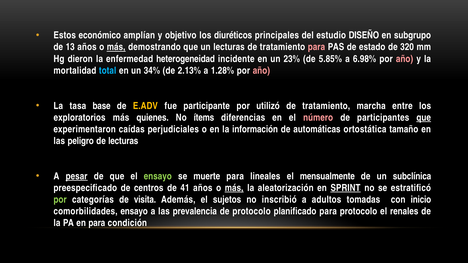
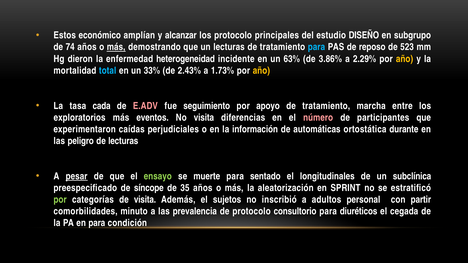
objetivo: objetivo -> alcanzar (181, 35)
los diuréticos: diuréticos -> protocolo (233, 35)
13: 13 -> 74 (70, 47)
para colour: pink -> light blue (316, 47)
estado: estado -> reposo (372, 47)
320: 320 -> 523 (407, 47)
23%: 23% -> 63% (292, 59)
5.85%: 5.85% -> 3.86% (330, 59)
6.98%: 6.98% -> 2.29% (365, 59)
año colour: pink -> yellow (405, 59)
34%: 34% -> 33% (152, 71)
2.13%: 2.13% -> 2.43% (189, 71)
1.28%: 1.28% -> 1.73% (222, 71)
año colour: pink -> yellow (261, 71)
base: base -> cada (102, 106)
E.ADV colour: yellow -> pink (145, 106)
participante: participante -> seguimiento (207, 106)
utilizó: utilizó -> apoyo (268, 106)
quienes: quienes -> eventos (153, 118)
No ítems: ítems -> visita (204, 118)
que underline: present -> none (424, 118)
tamaño: tamaño -> durante (404, 129)
lineales: lineales -> sentado (265, 176)
mensualmente: mensualmente -> longitudinales (327, 176)
centros: centros -> síncope (149, 188)
41: 41 -> 35 (185, 188)
más underline: present -> none (234, 188)
SPRINT underline: present -> none (346, 188)
tomadas: tomadas -> personal (363, 200)
inicio: inicio -> partir (421, 200)
comorbilidades ensayo: ensayo -> minuto (134, 212)
planificado: planificado -> consultorio (295, 212)
para protocolo: protocolo -> diuréticos (359, 212)
renales: renales -> cegada (404, 212)
